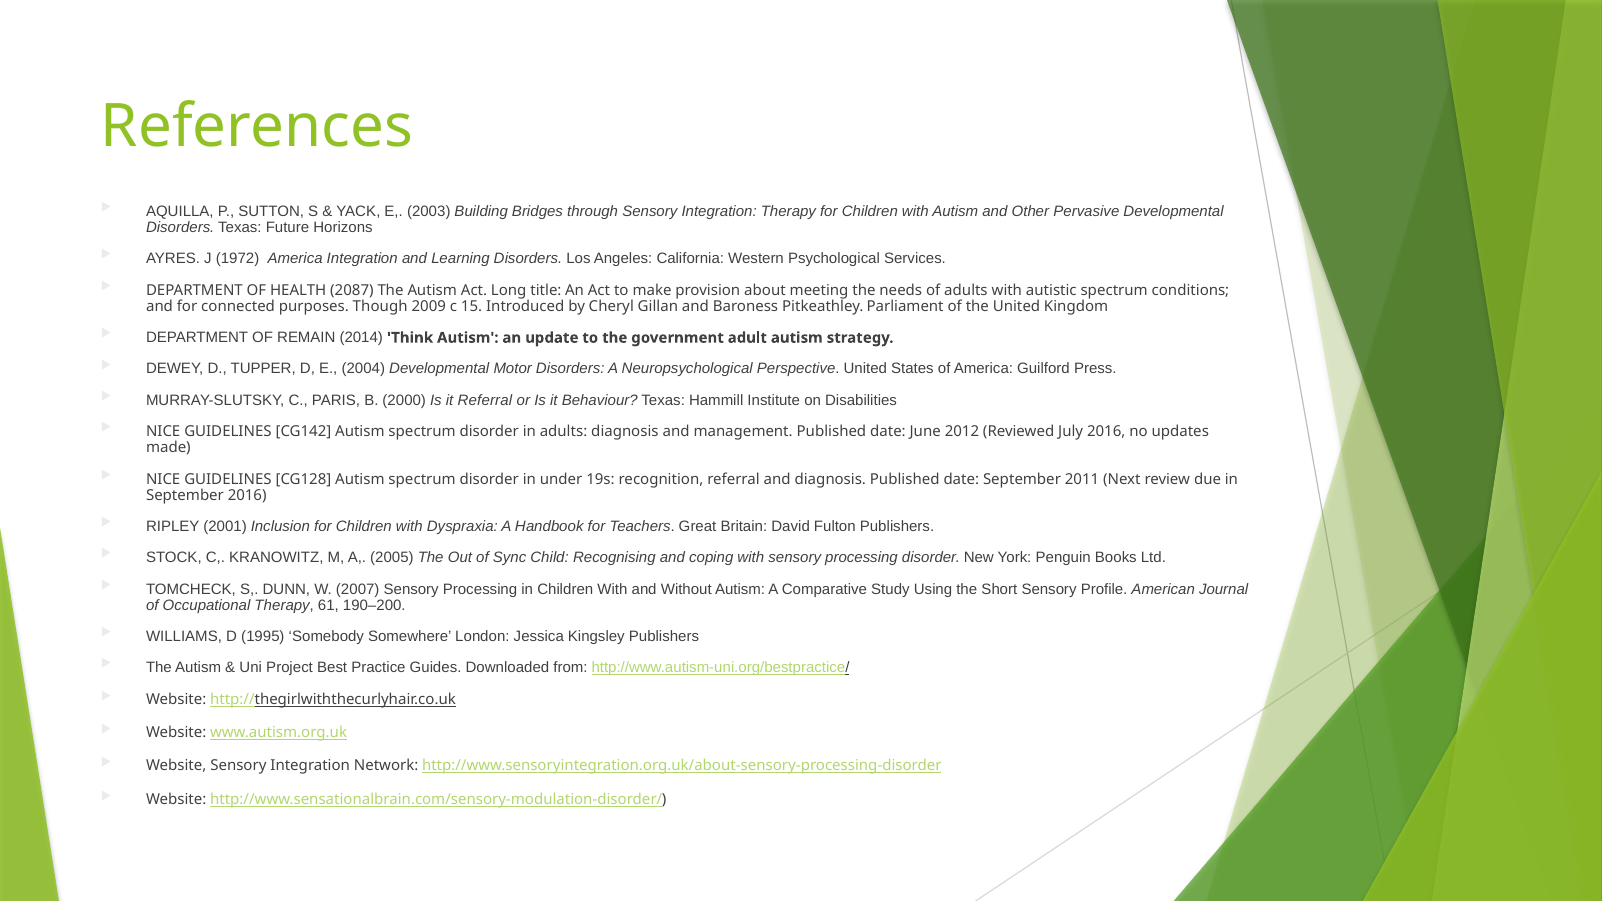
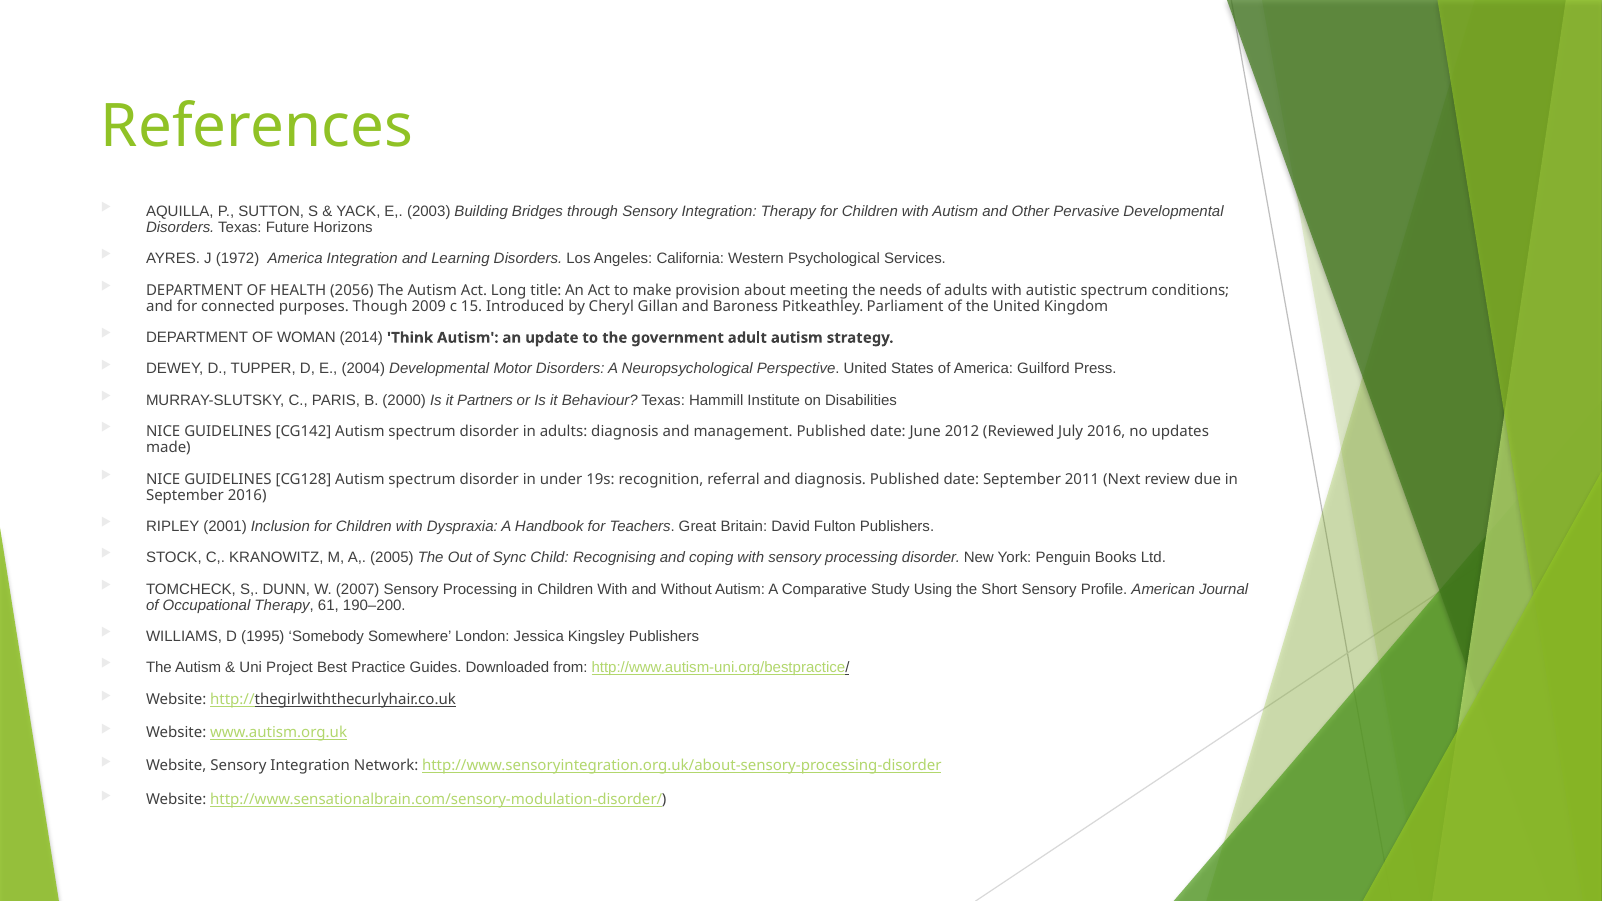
2087: 2087 -> 2056 (352, 290)
REMAIN: REMAIN -> WOMAN (306, 338)
it Referral: Referral -> Partners (485, 400)
